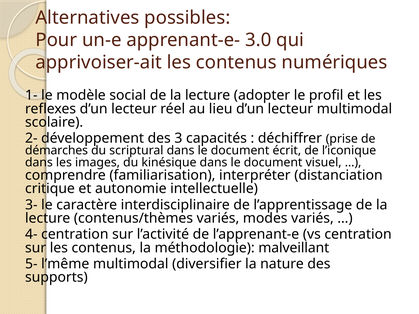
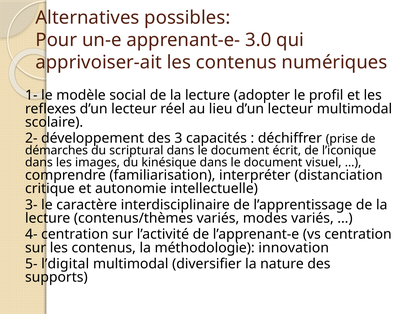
malveillant: malveillant -> innovation (294, 248)
l’même: l’même -> l’digital (65, 264)
